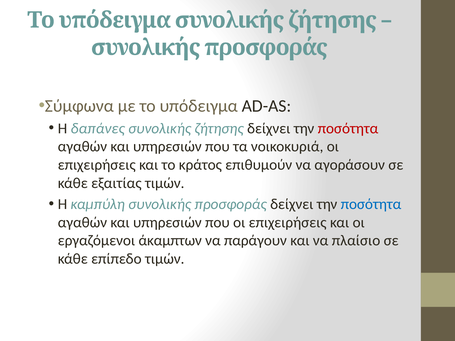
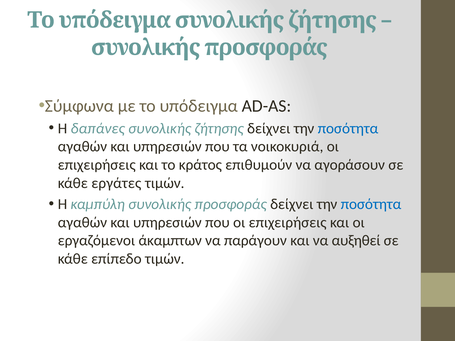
ποσότητα colour: red -> blue (348, 129)
εξαιτίας: εξαιτίας -> εργάτες (116, 183)
πλαίσιο: πλαίσιο -> αυξηθεί (356, 241)
